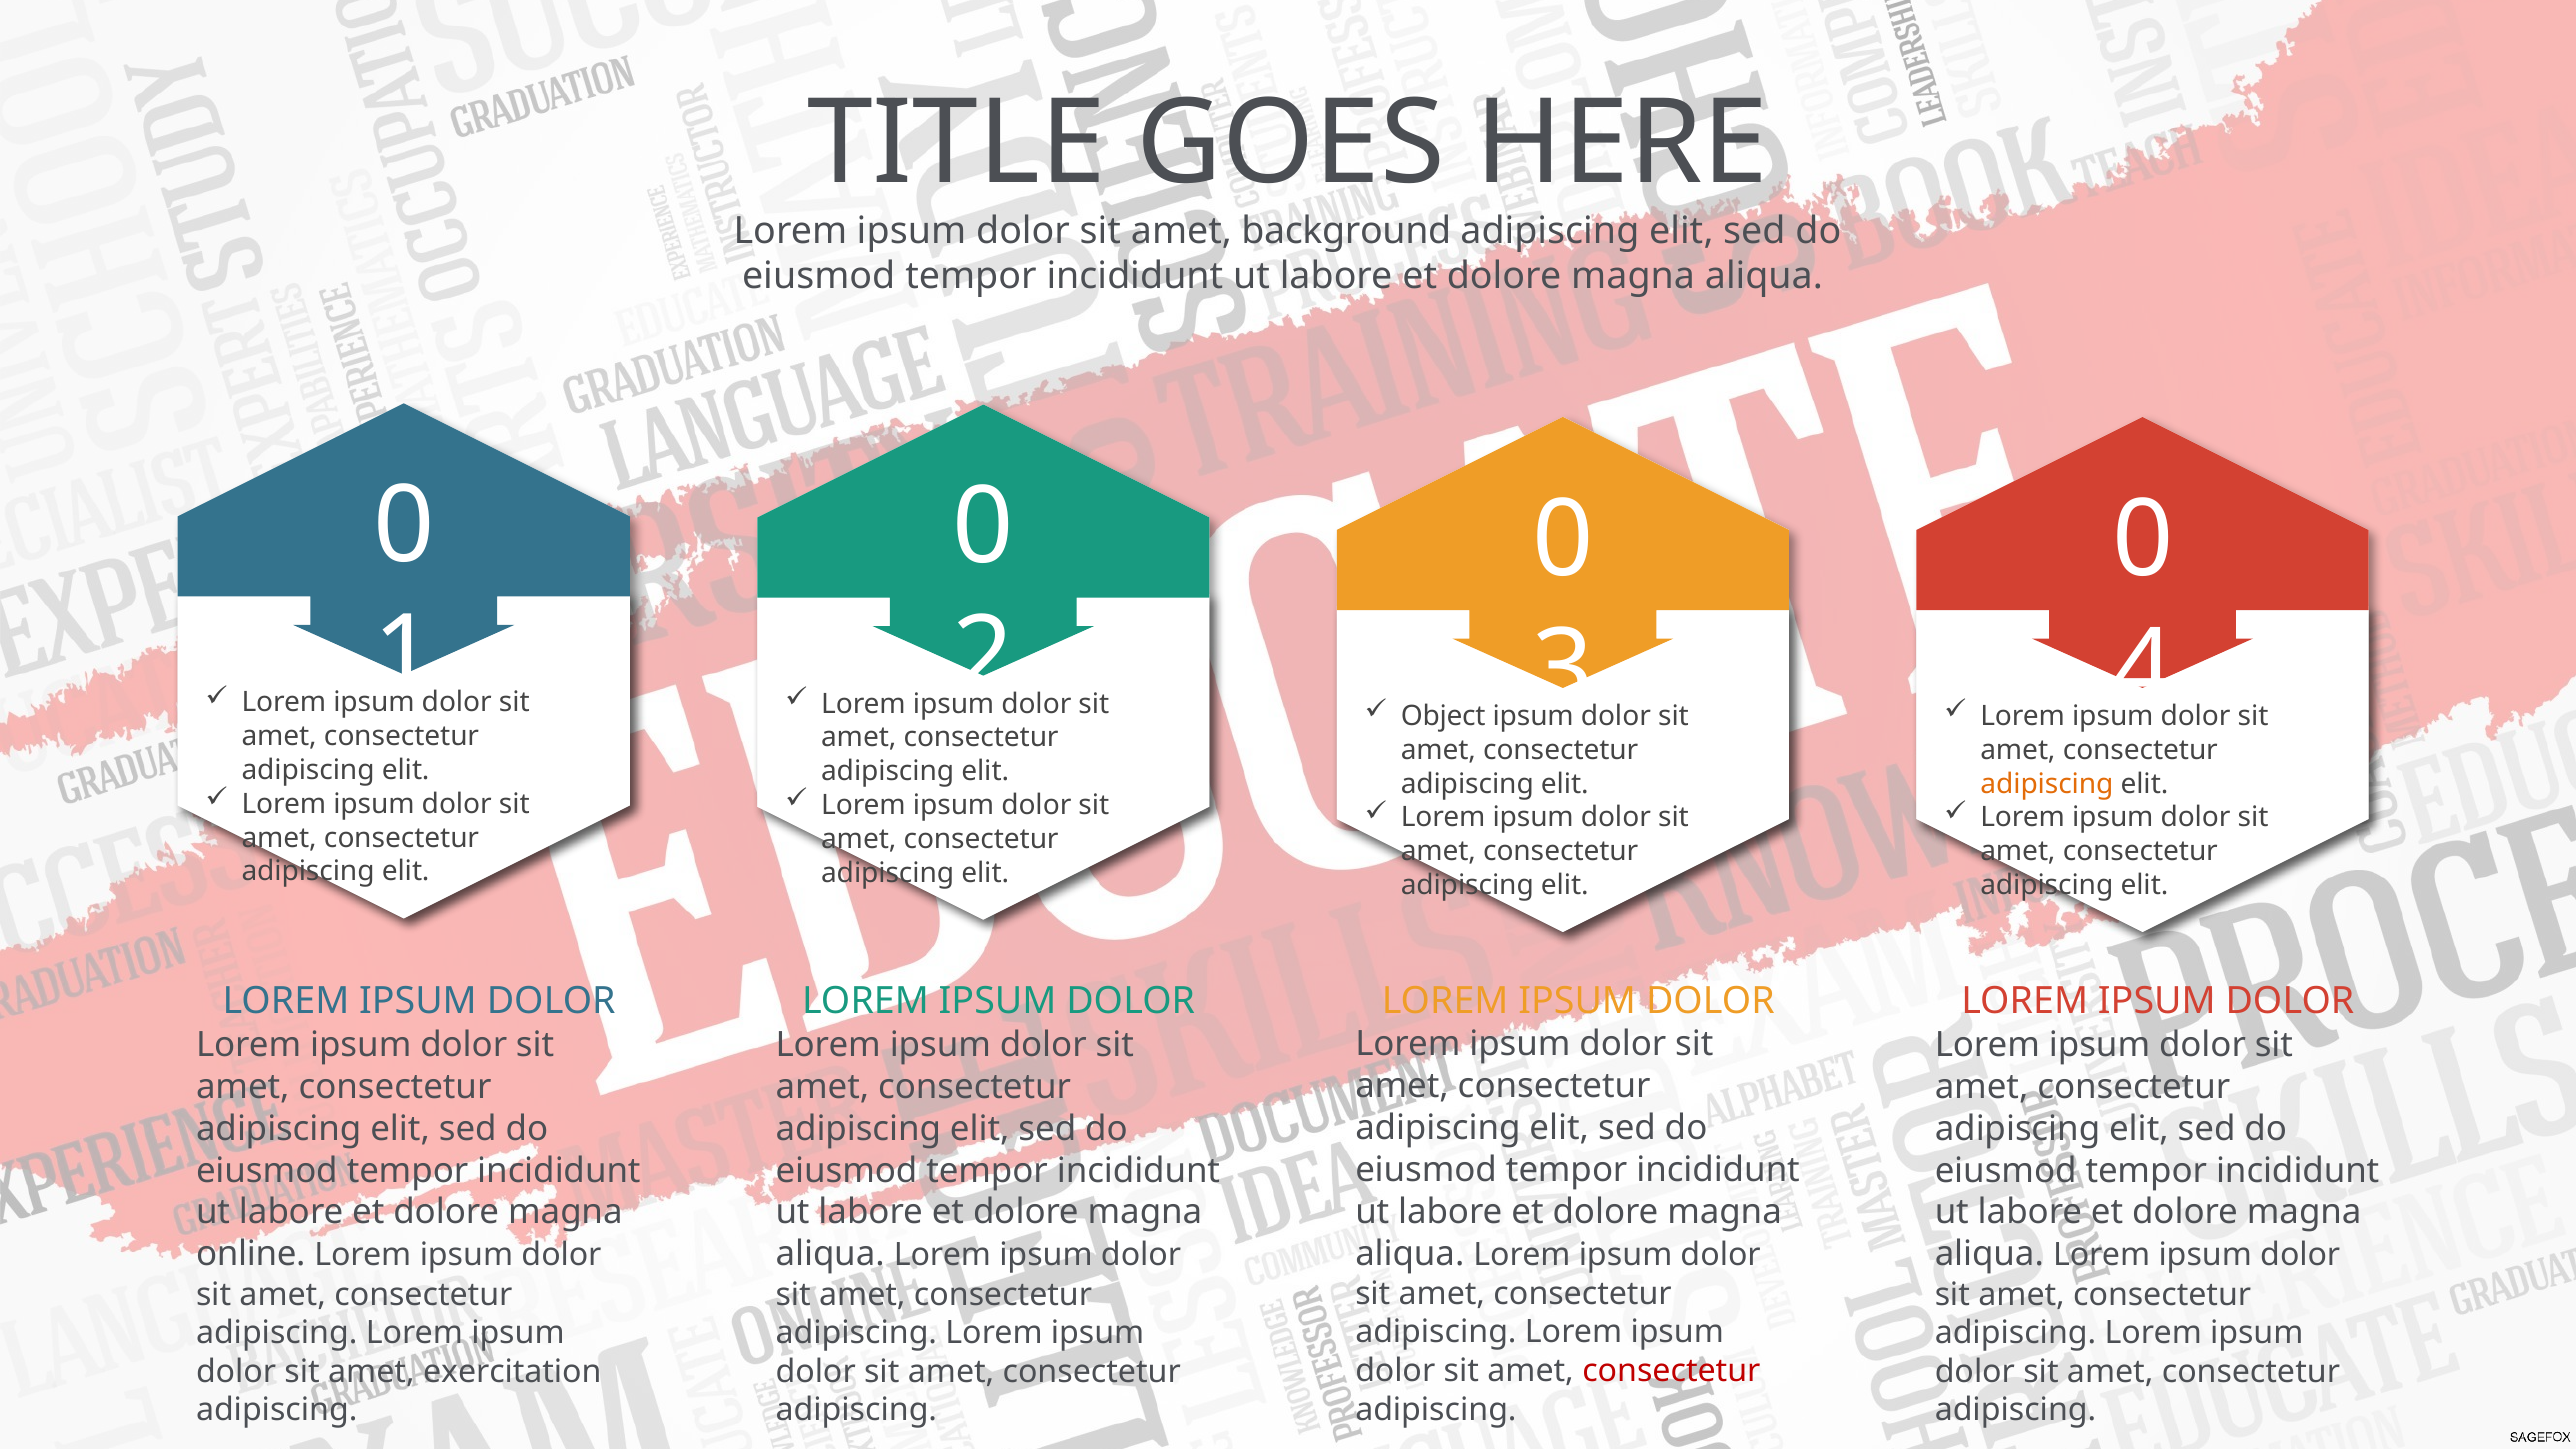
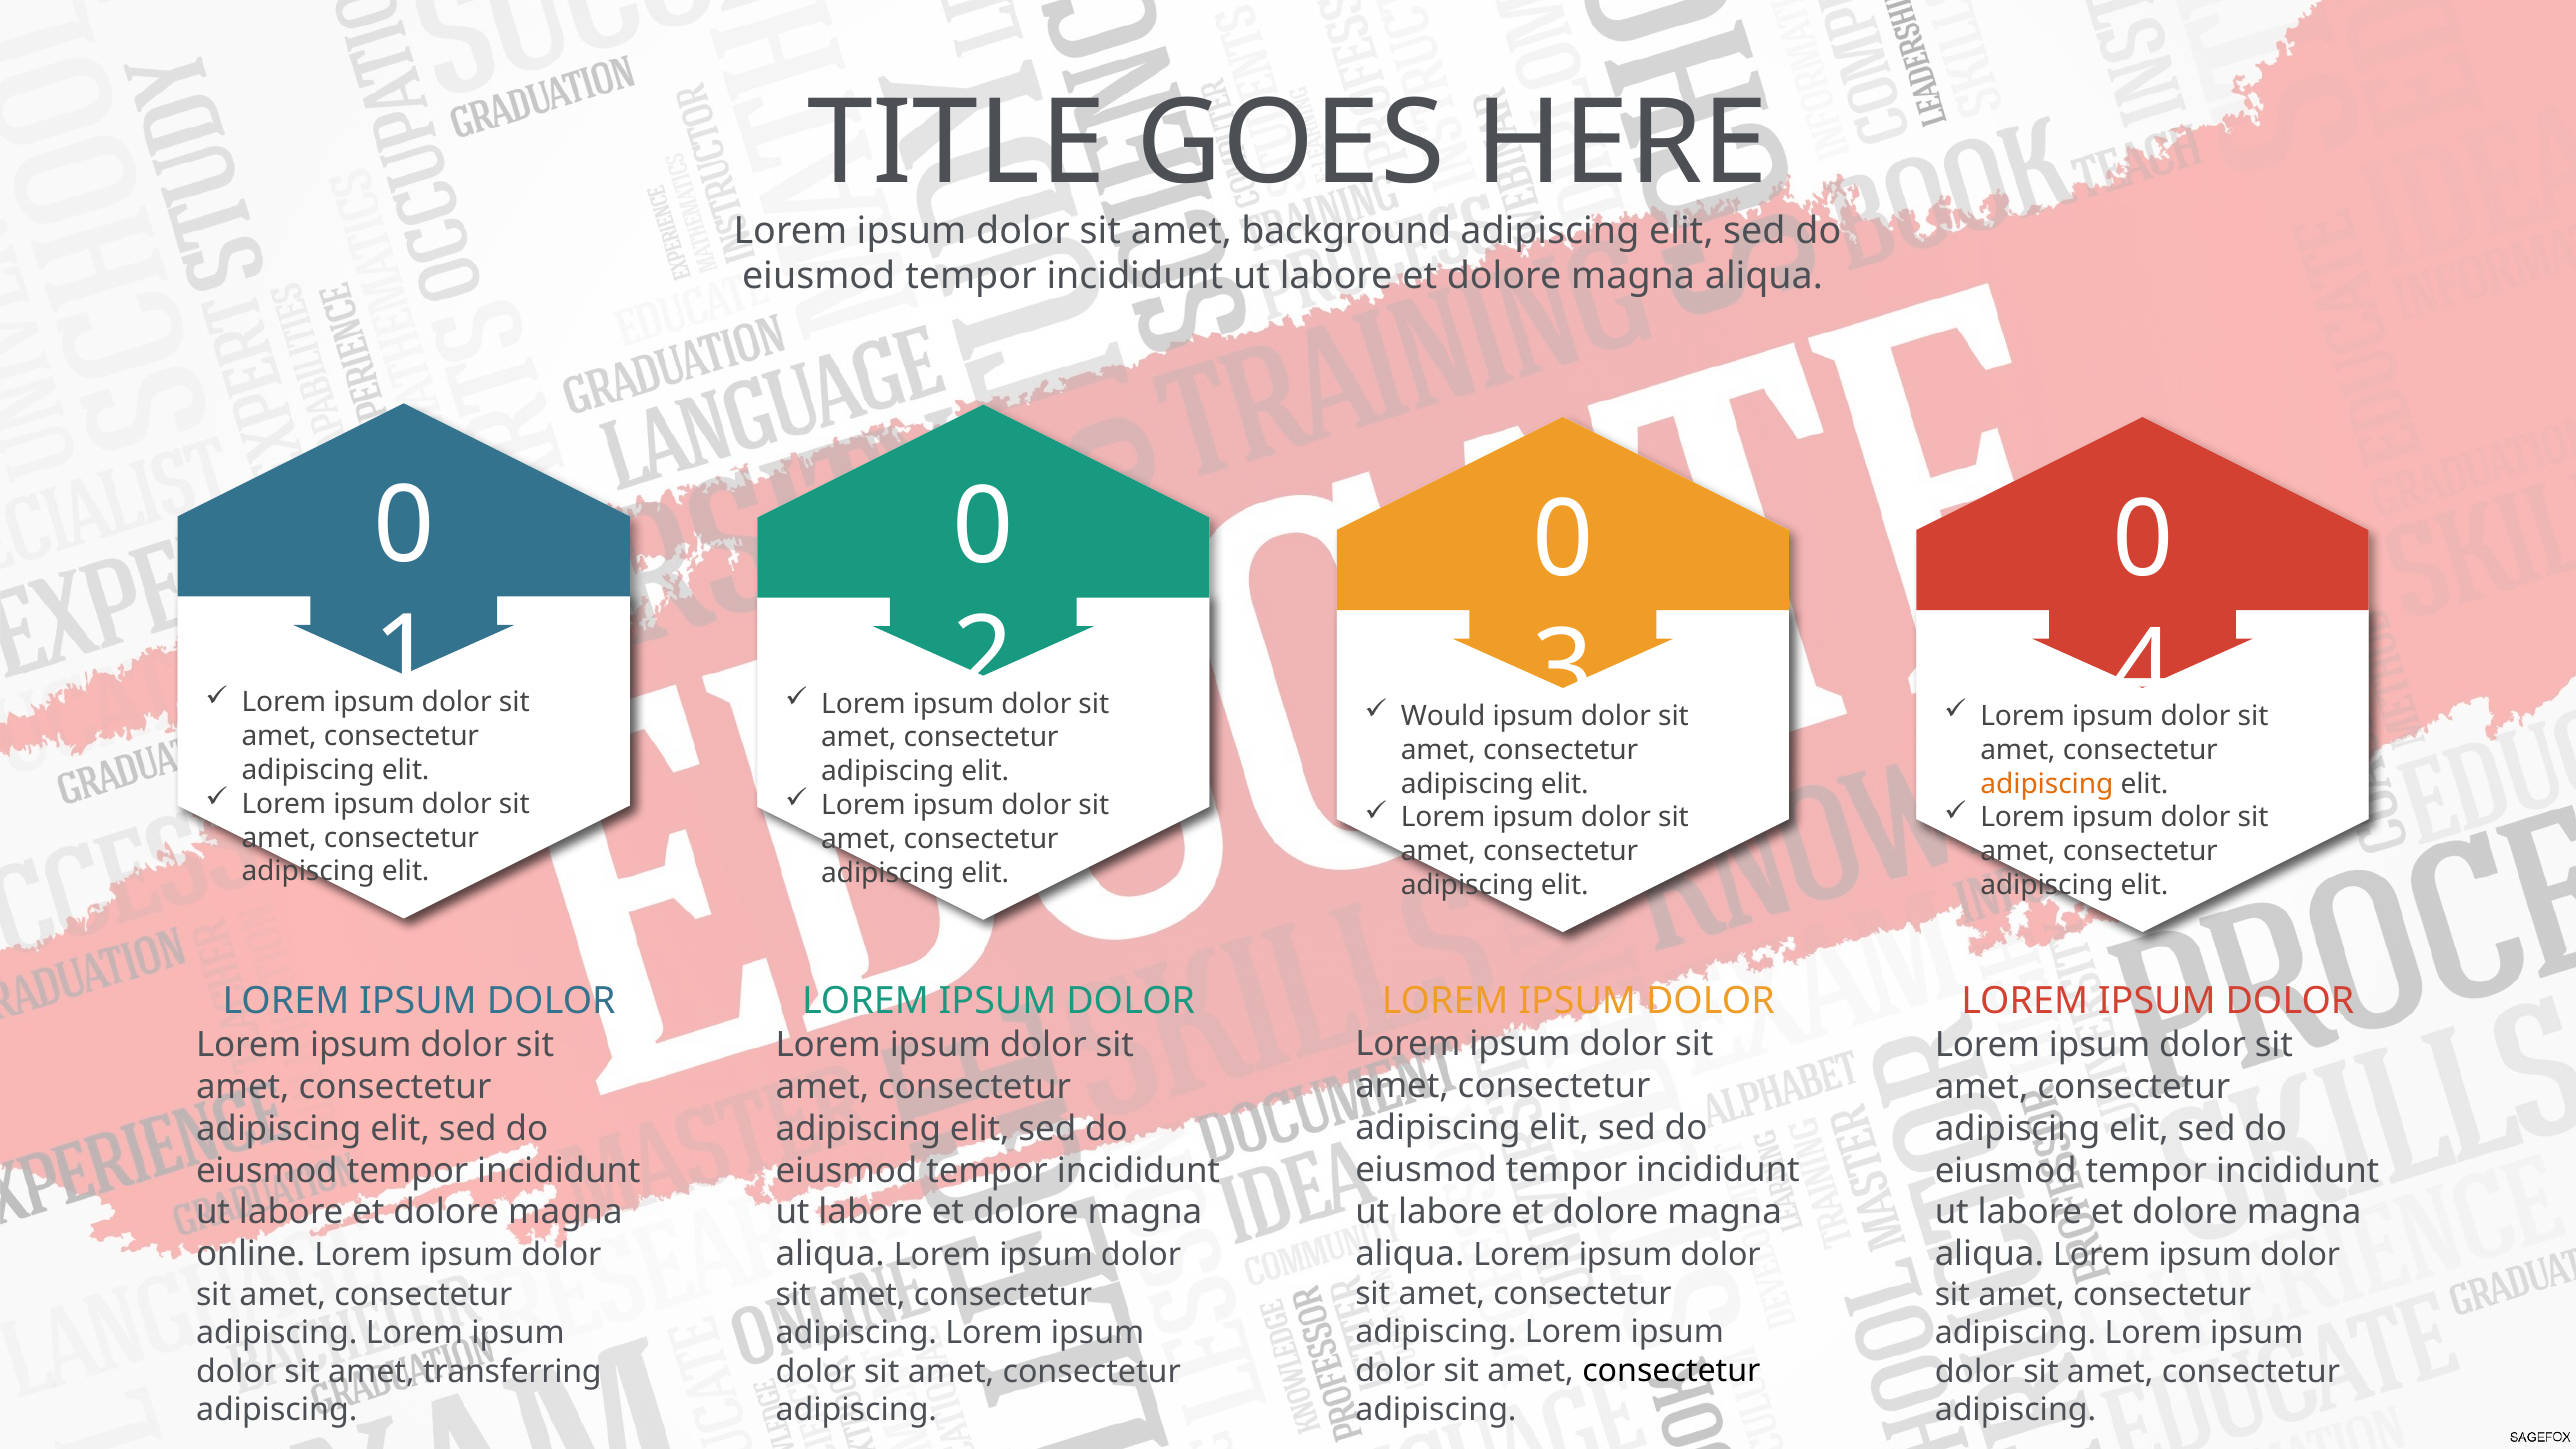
Object: Object -> Would (1443, 716)
consectetur colour: red -> black (1671, 1371)
exercitation: exercitation -> transferring (512, 1372)
